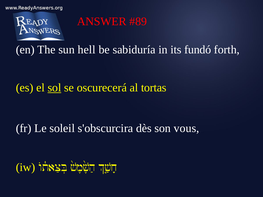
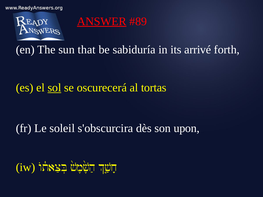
ANSWER underline: none -> present (102, 21)
hell: hell -> that (87, 50)
fundó: fundó -> arrivé (198, 50)
vous: vous -> upon (187, 128)
